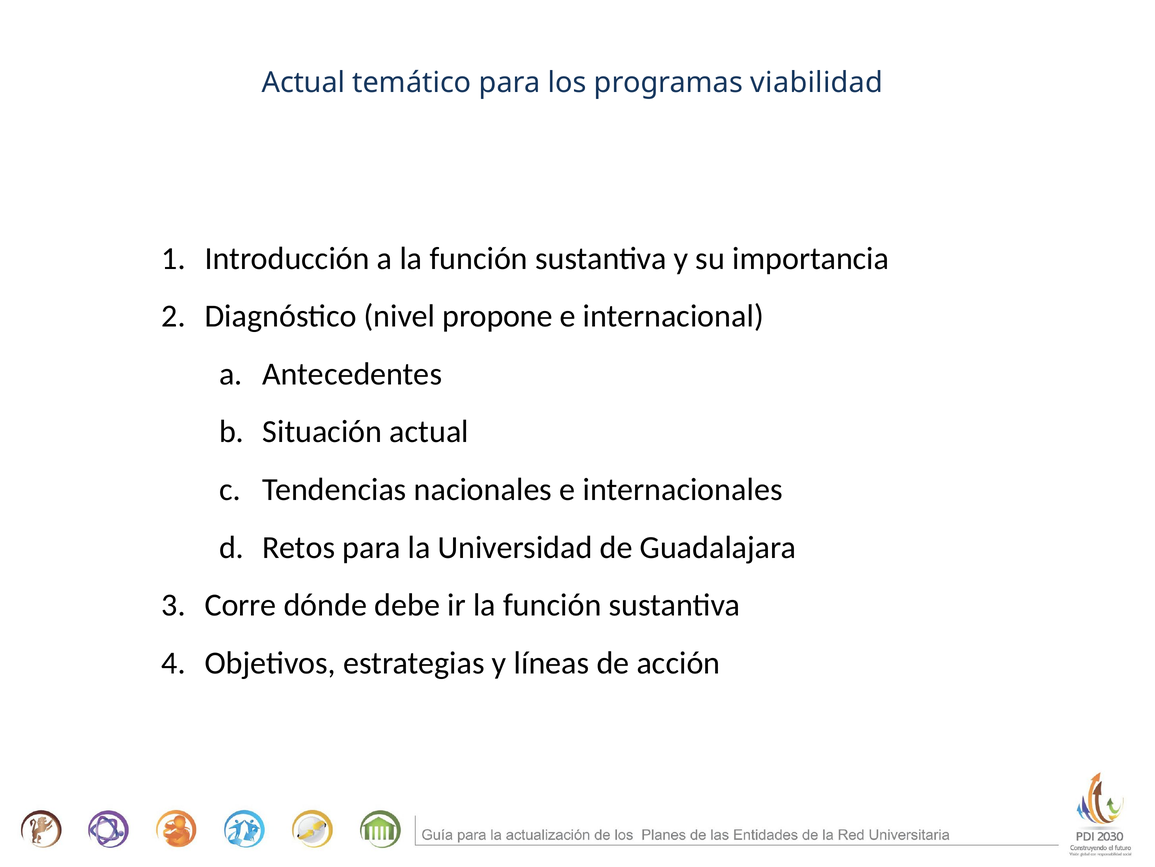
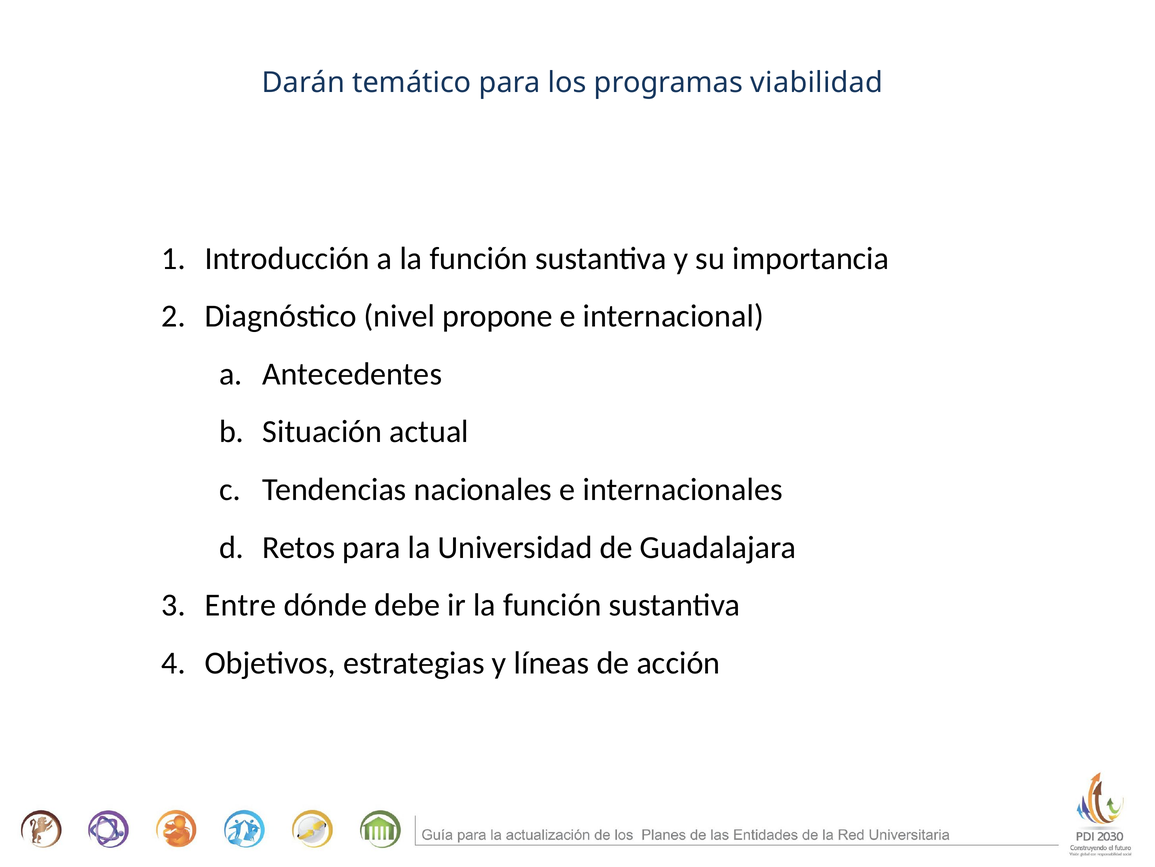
Actual: Actual -> Darán (303, 83)
Corre: Corre -> Entre (240, 605)
